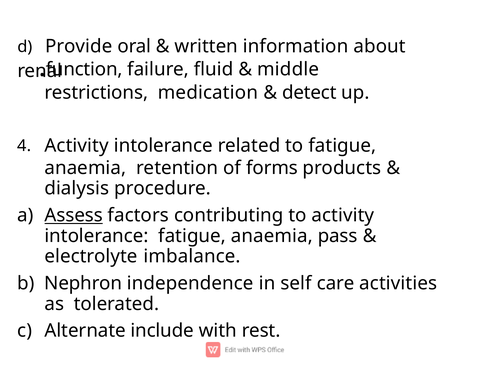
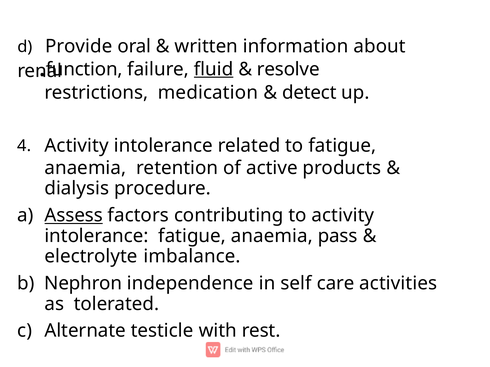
ﬂuid underline: none -> present (214, 69)
middle: middle -> resolve (288, 69)
forms: forms -> active (272, 168)
include: include -> testicle (162, 331)
